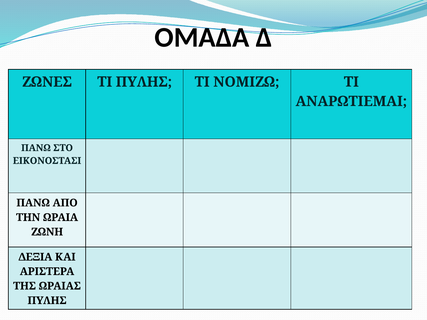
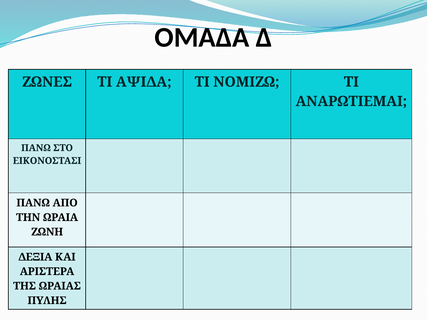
ΤΙ ΠΥΛΗΣ: ΠΥΛΗΣ -> ΑΨΙΔΑ (144, 82)
